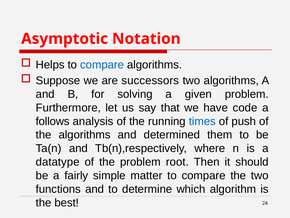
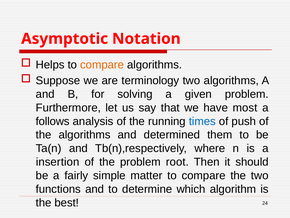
compare colour: blue -> orange (102, 65)
successors: successors -> terminology (150, 80)
code: code -> most (245, 107)
datatype: datatype -> insertion (58, 162)
